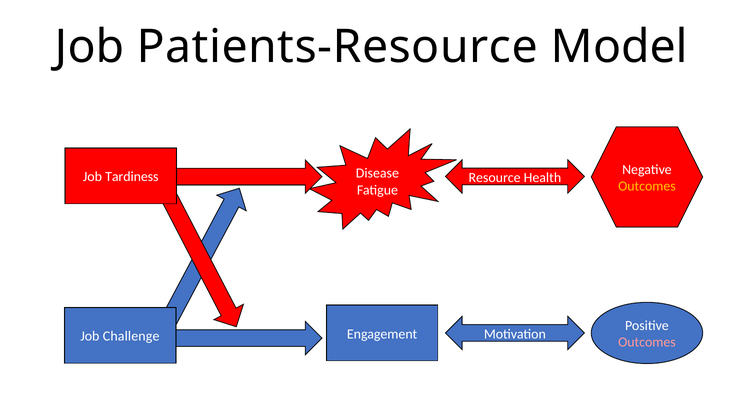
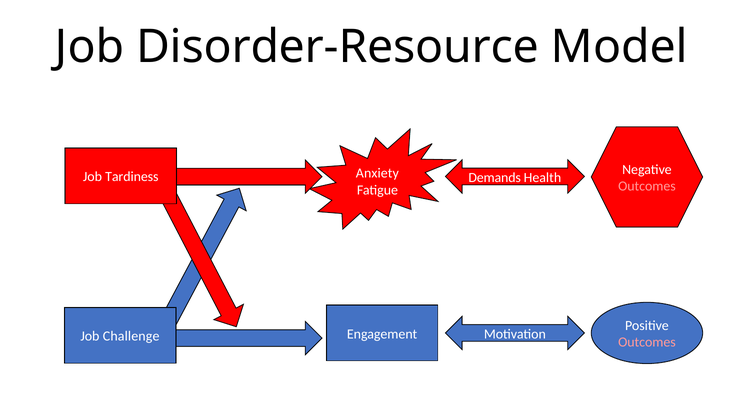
Patients-Resource: Patients-Resource -> Disorder-Resource (338, 47)
Disease: Disease -> Anxiety (377, 173)
Resource: Resource -> Demands (495, 177)
Outcomes colour: yellow -> pink (647, 186)
